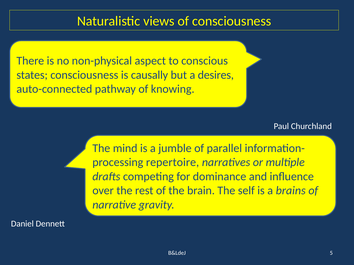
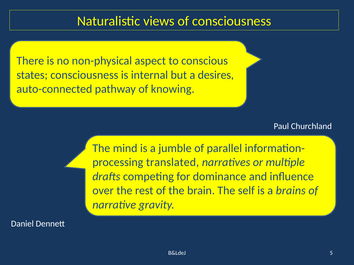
causally: causally -> internal (149, 75)
repertoire: repertoire -> translated (173, 163)
